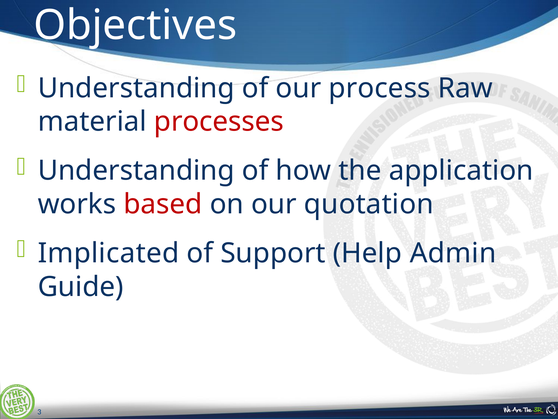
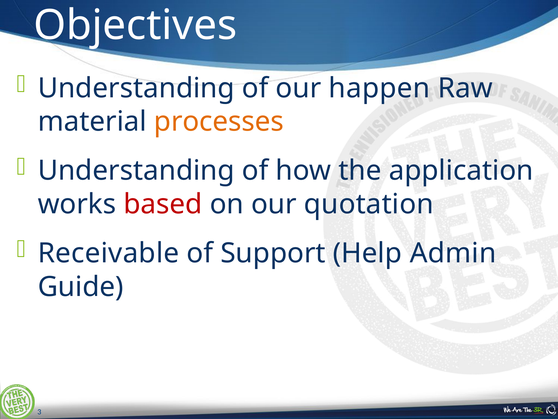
process: process -> happen (379, 88)
processes colour: red -> orange (219, 122)
Implicated: Implicated -> Receivable (108, 253)
